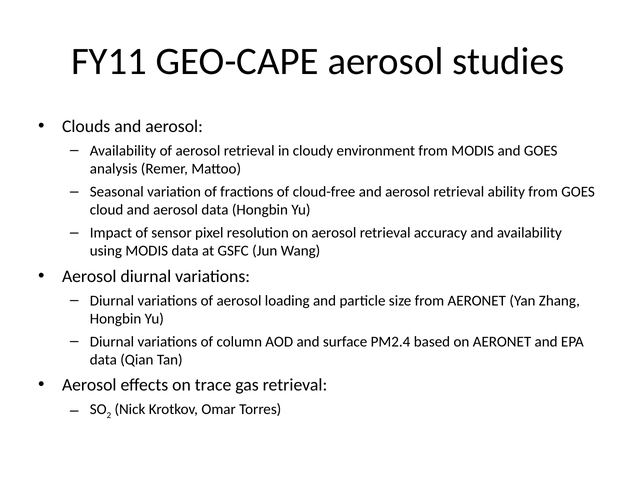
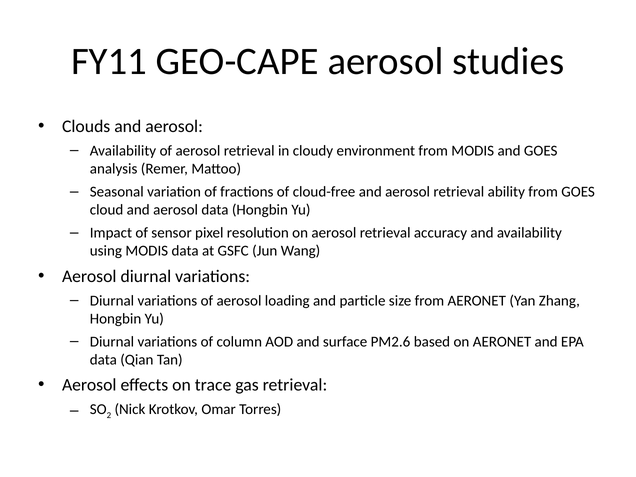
PM2.4: PM2.4 -> PM2.6 (391, 342)
